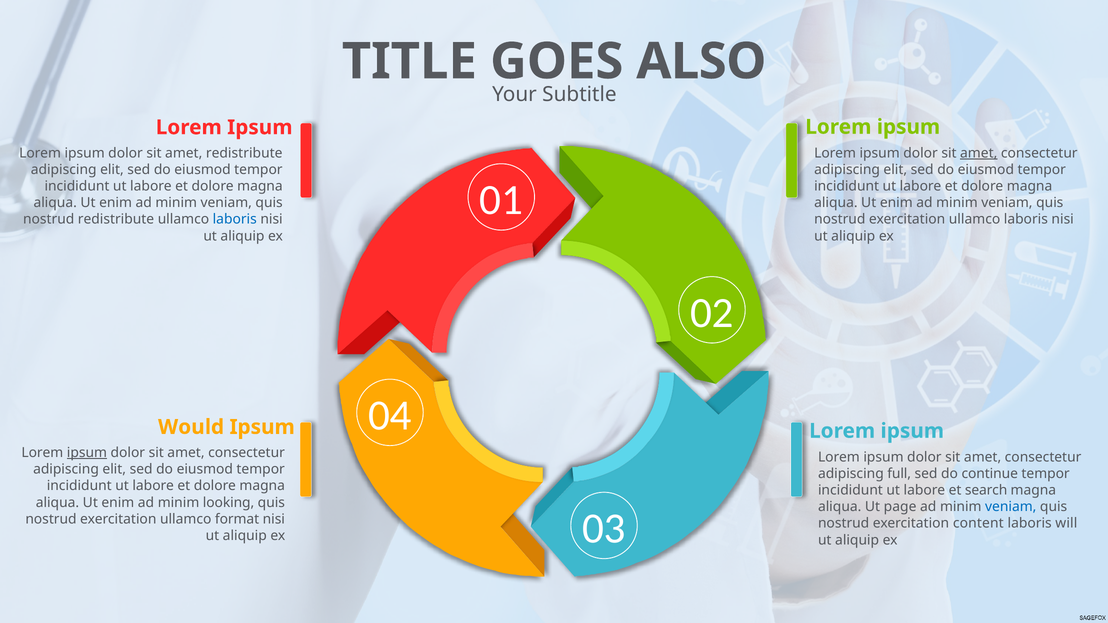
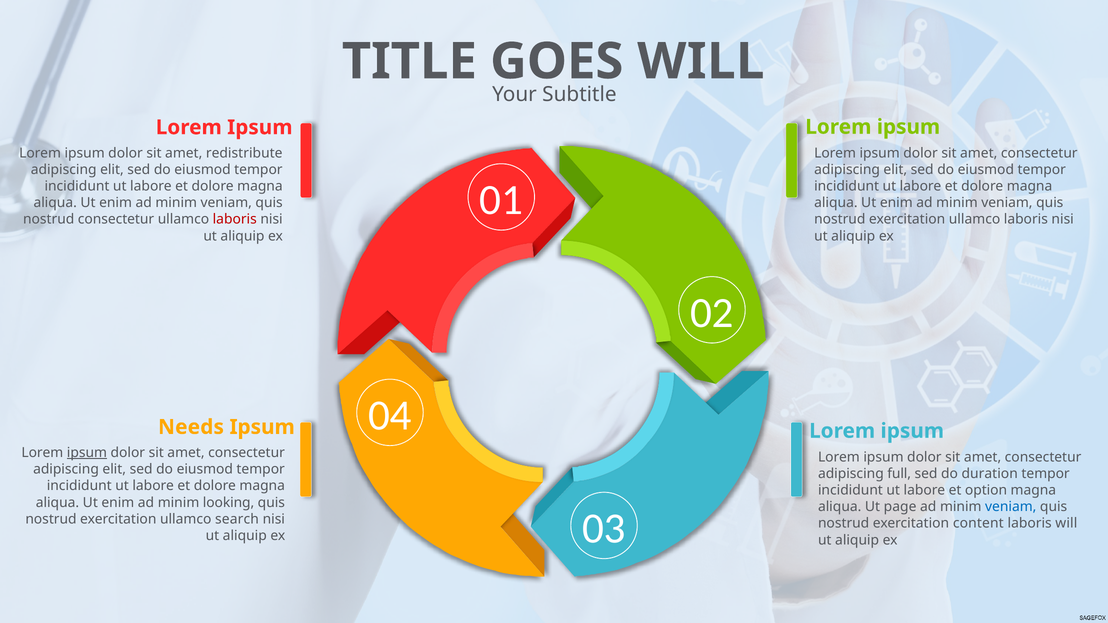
ALSO: ALSO -> WILL (701, 62)
amet underline: present -> none (979, 153)
nostrud redistribute: redistribute -> consectetur (116, 220)
laboris colour: blue -> red (235, 220)
Would: Would -> Needs (191, 427)
continue: continue -> duration (990, 474)
search: search -> option (986, 490)
format: format -> search (237, 519)
